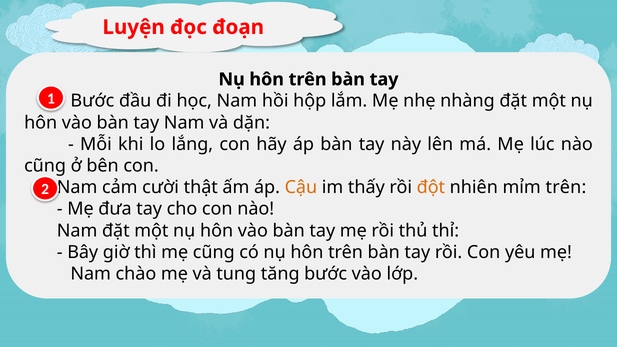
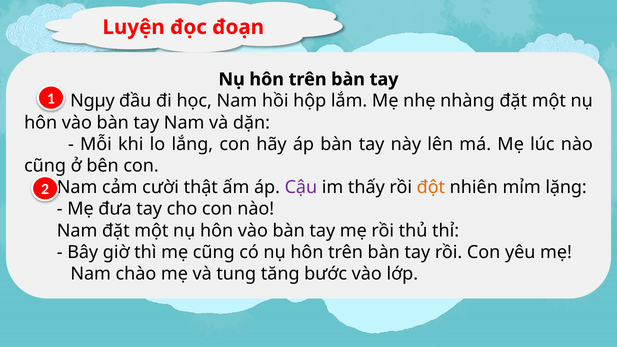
Bước: Bước -> Ngµy (92, 101)
Cậu colour: orange -> purple (301, 187)
mỉm trên: trên -> lặng (566, 187)
